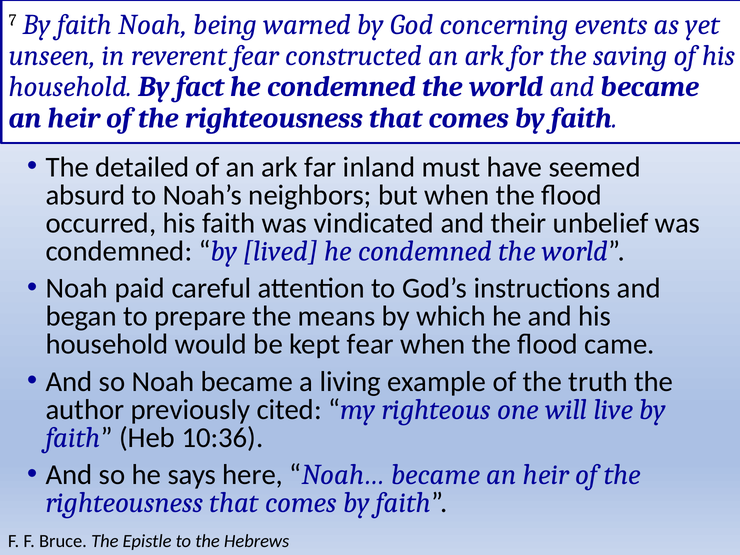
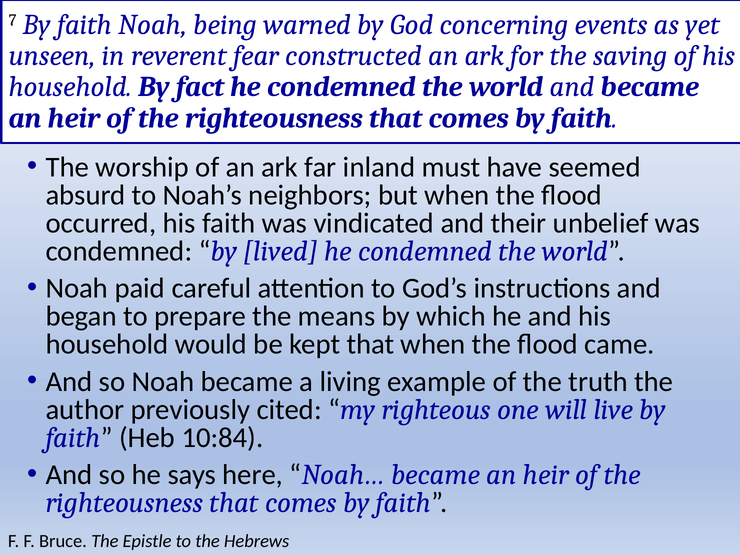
detailed: detailed -> worship (142, 167)
kept fear: fear -> that (371, 344)
10:36: 10:36 -> 10:84 (222, 438)
